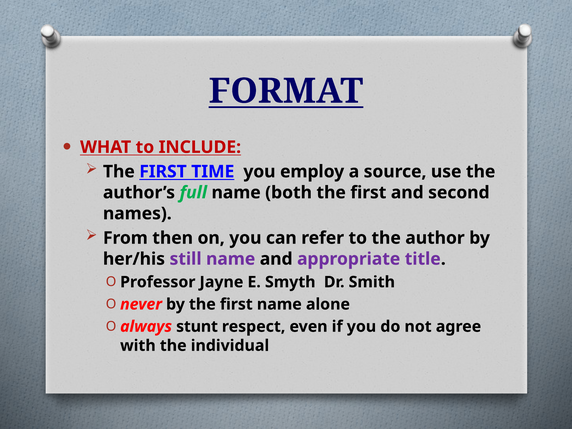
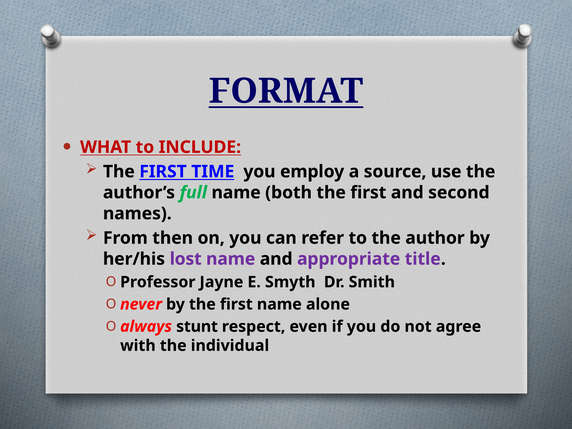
still: still -> lost (186, 259)
